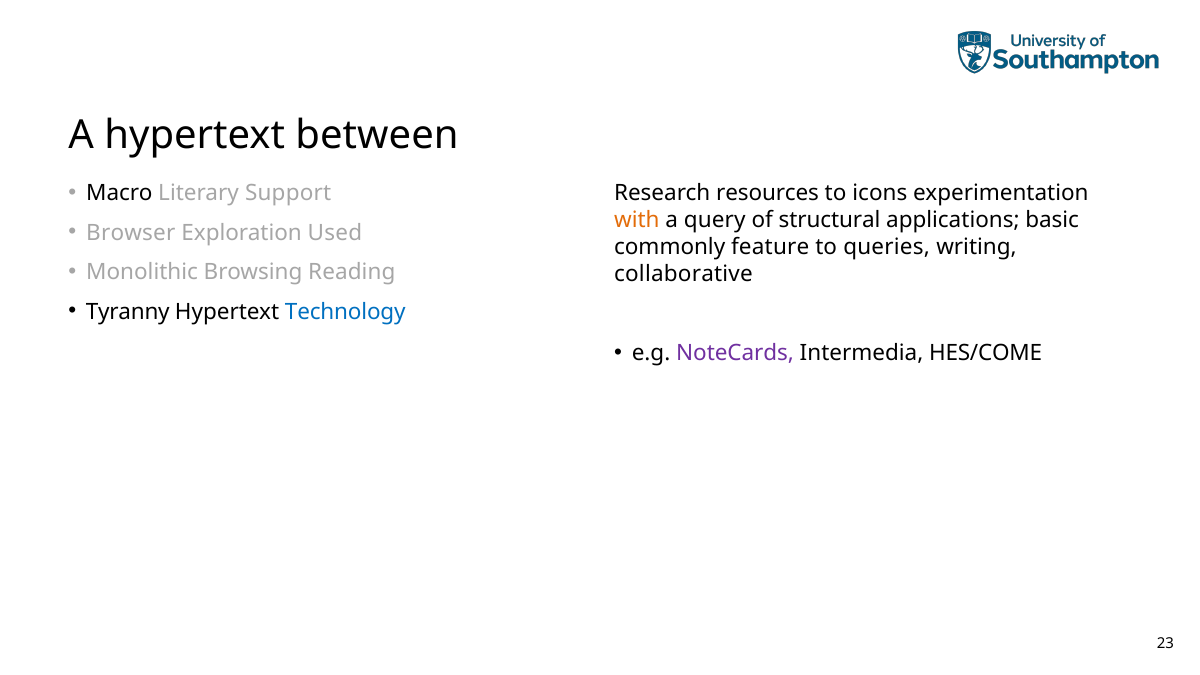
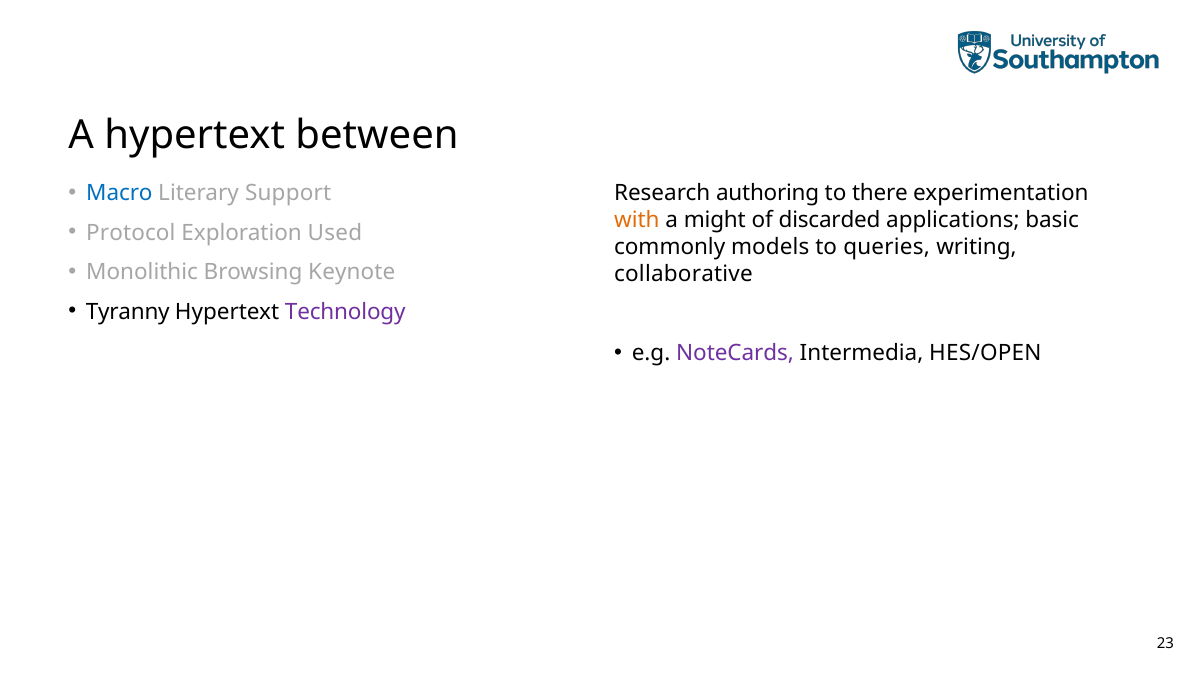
Macro colour: black -> blue (119, 193)
resources: resources -> authoring (768, 193)
icons: icons -> there (880, 193)
query: query -> might (715, 220)
structural: structural -> discarded (830, 220)
Browser: Browser -> Protocol (131, 233)
feature: feature -> models (770, 247)
Reading: Reading -> Keynote (352, 272)
Technology colour: blue -> purple (345, 312)
HES/COME: HES/COME -> HES/OPEN (985, 353)
